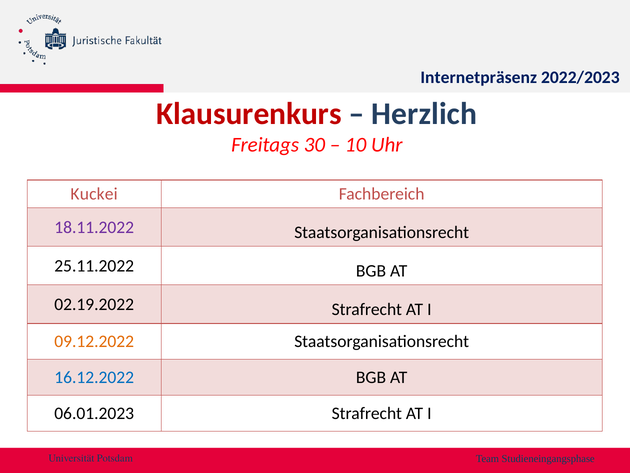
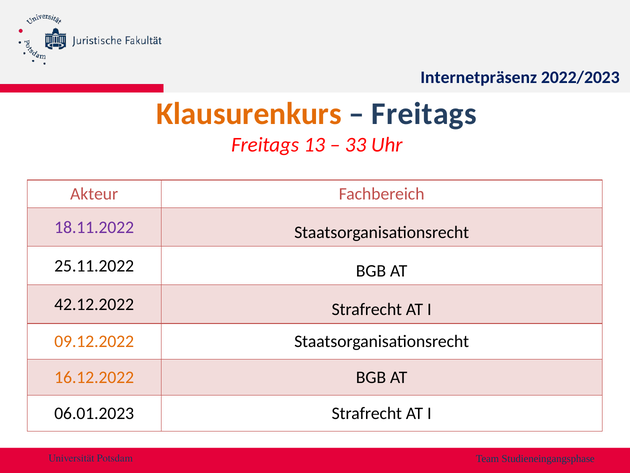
Klausurenkurs colour: red -> orange (249, 114)
Herzlich: Herzlich -> Freitags (424, 114)
30: 30 -> 13 (314, 145)
10: 10 -> 33 (356, 145)
Kuckei: Kuckei -> Akteur (94, 194)
02.19.2022: 02.19.2022 -> 42.12.2022 (94, 304)
16.12.2022 colour: blue -> orange (94, 377)
